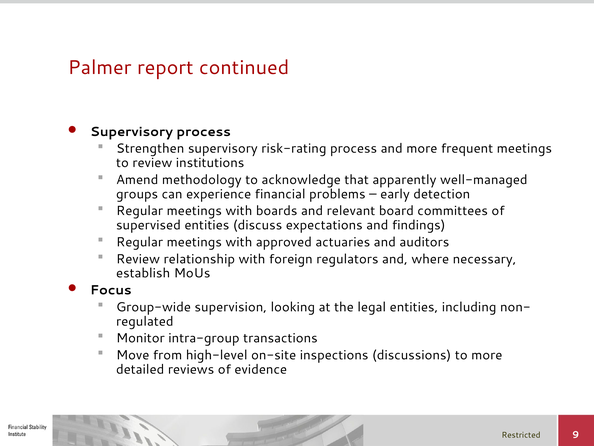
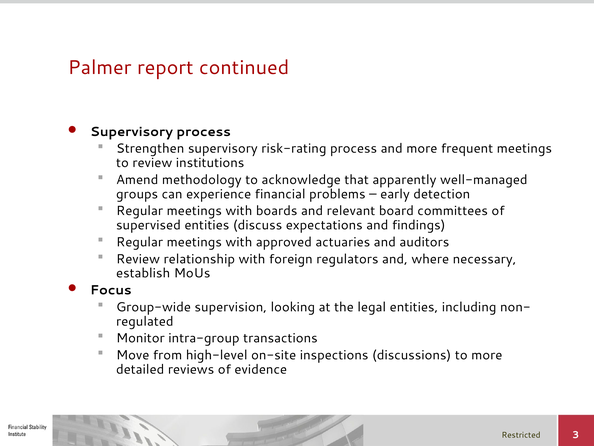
9: 9 -> 3 (576, 434)
